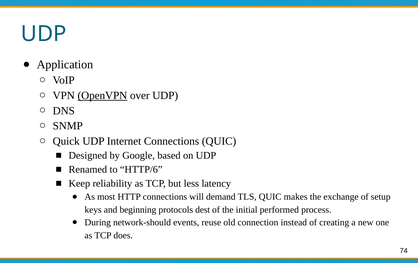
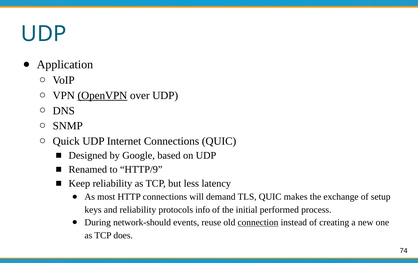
HTTP/6: HTTP/6 -> HTTP/9 (141, 170)
and beginning: beginning -> reliability (138, 210)
dest: dest -> info (203, 210)
connection underline: none -> present (258, 223)
